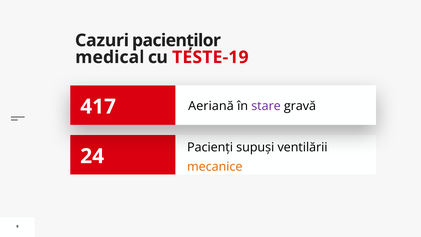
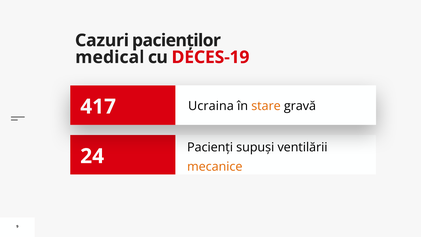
TESTE-19: TESTE-19 -> DECES-19 (211, 57)
Aeriană: Aeriană -> Ucraina (211, 106)
stare colour: purple -> orange (266, 106)
